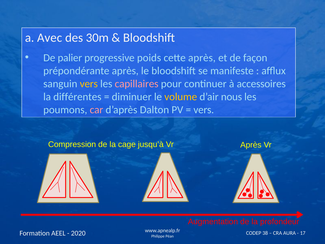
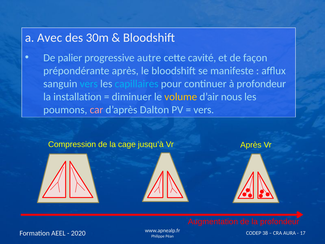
poids: poids -> autre (149, 58)
cette après: après -> cavité (202, 58)
vers colour: yellow -> light blue (89, 84)
capillaires colour: pink -> light blue (137, 84)
à accessoires: accessoires -> profondeur (261, 84)
différentes: différentes -> installation (77, 97)
